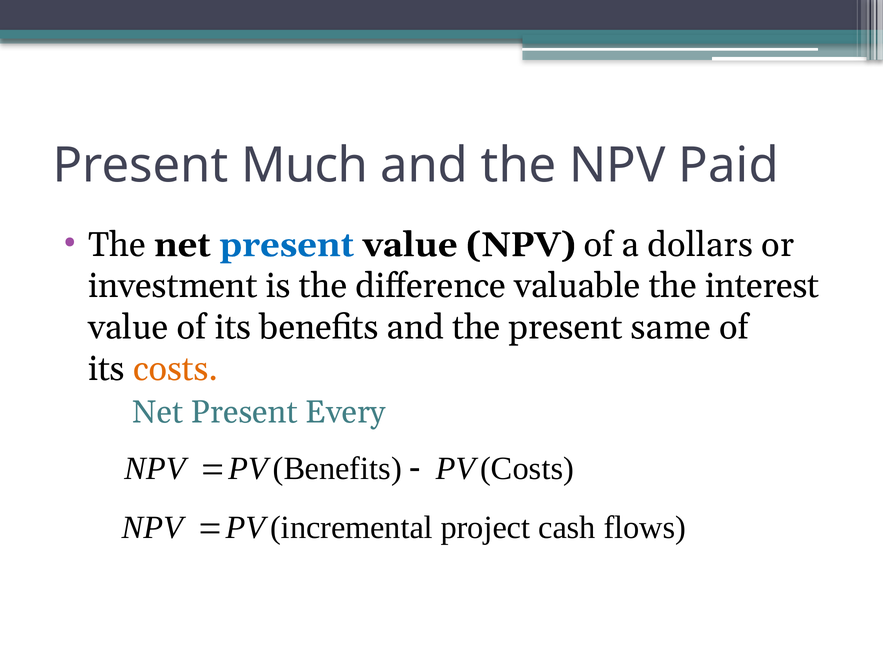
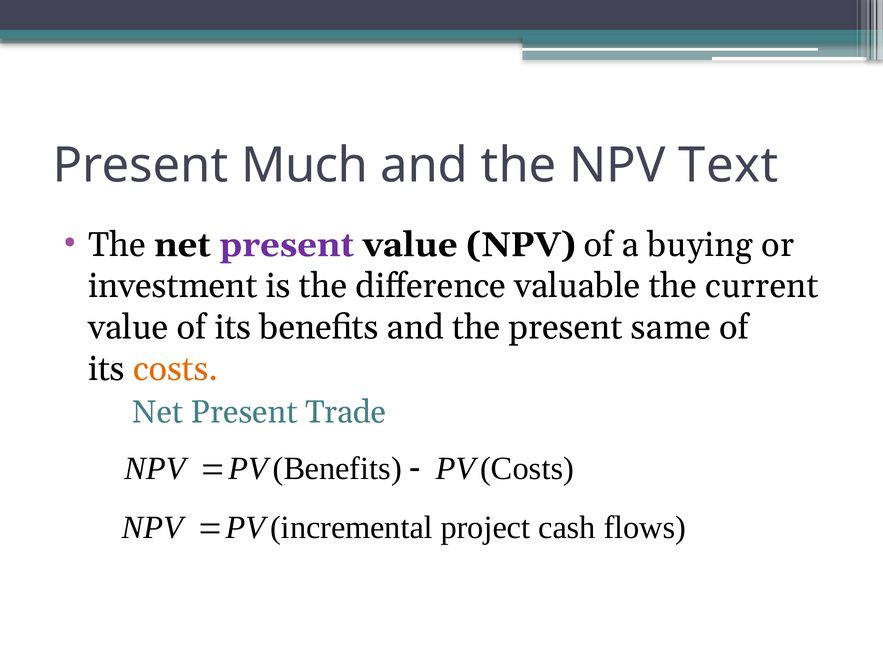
Paid: Paid -> Text (728, 165)
present colour: blue -> purple (287, 245)
dollars: dollars -> buying (700, 245)
interest: interest -> current (762, 286)
Every: Every -> Trade (346, 412)
